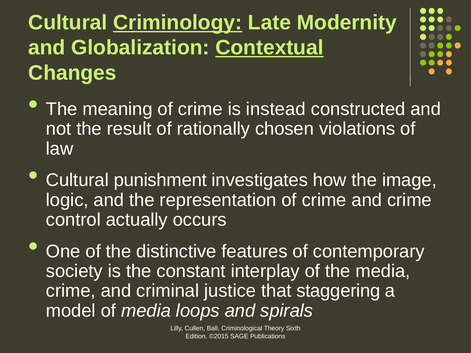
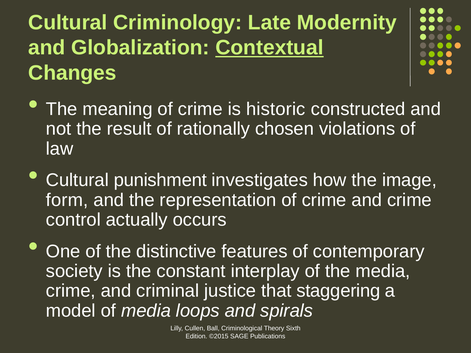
Criminology underline: present -> none (178, 23)
instead: instead -> historic (276, 109)
logic: logic -> form (67, 200)
